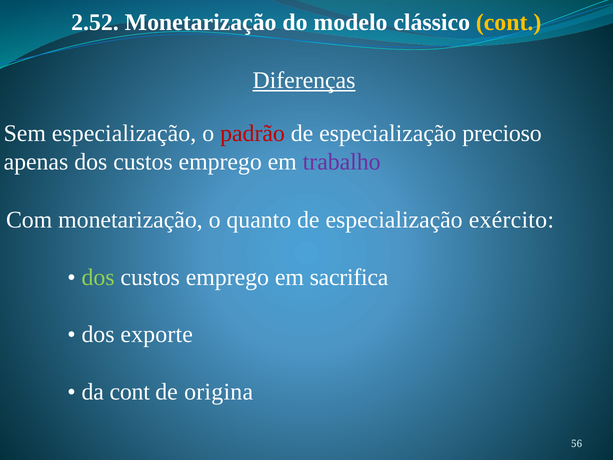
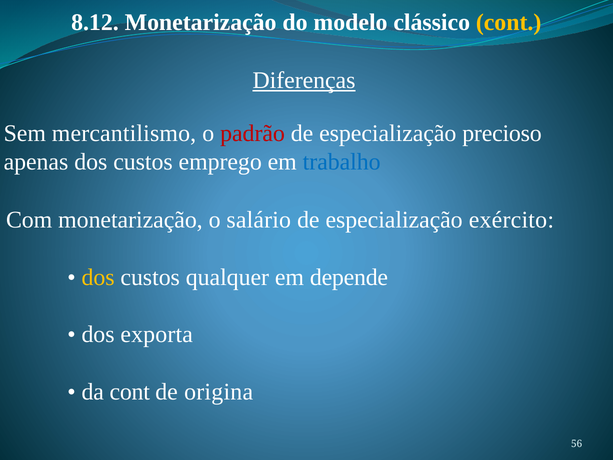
2.52: 2.52 -> 8.12 (95, 22)
Sem especialização: especialização -> mercantilismo (124, 133)
trabalho colour: purple -> blue (342, 162)
quanto: quanto -> salário (259, 220)
dos colour: light green -> yellow (98, 277)
emprego: emprego -> qualquer (227, 277)
sacrifica: sacrifica -> depende (349, 277)
exporte: exporte -> exporta (157, 334)
